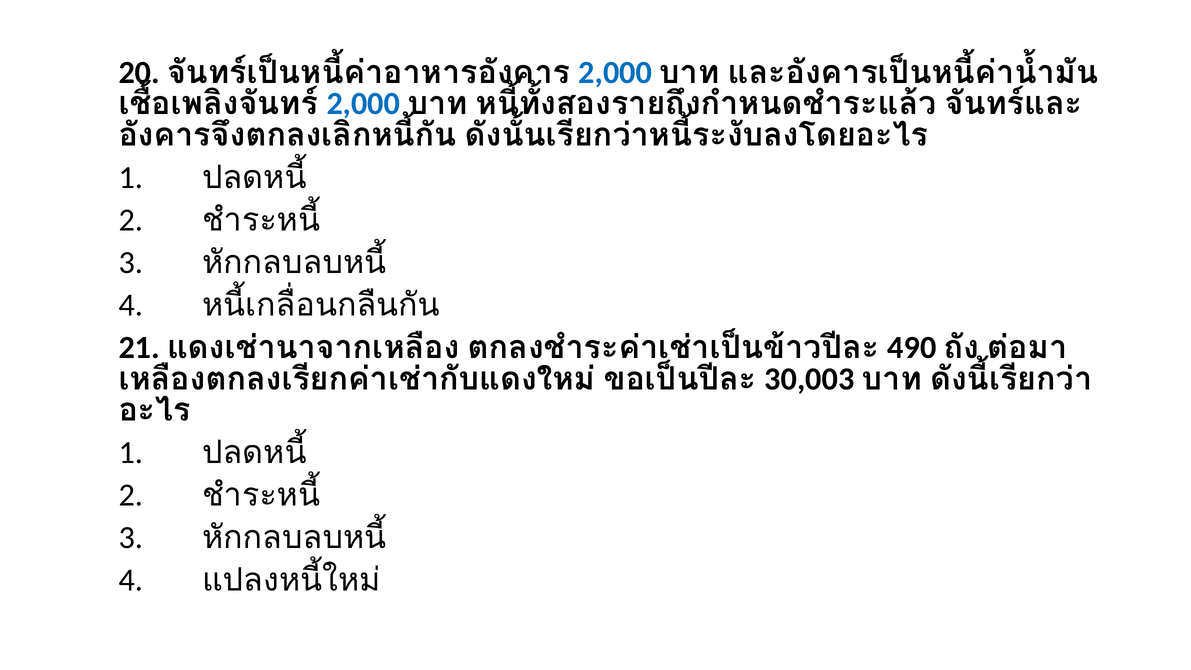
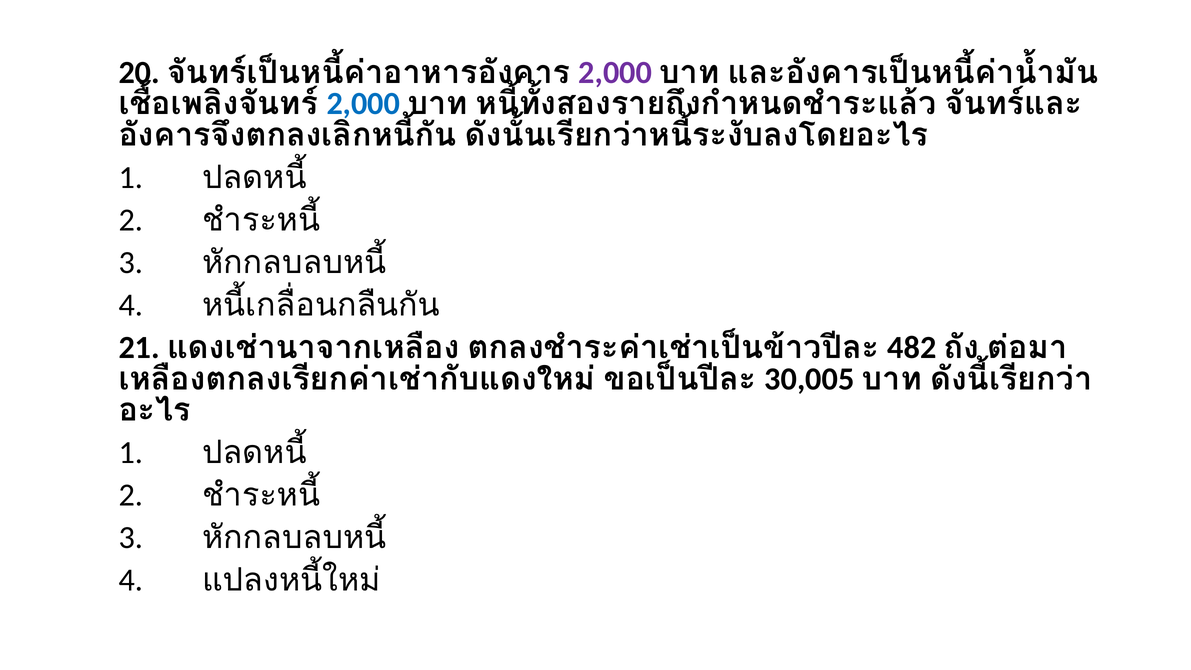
2,000 colour: blue -> purple (615, 72)
490: 490 -> 482 (912, 348)
30,003: 30,003 -> 30,005 (809, 379)
